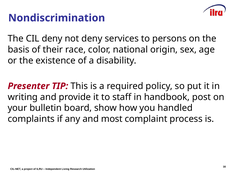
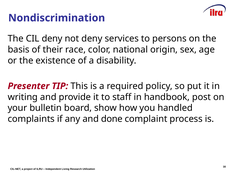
most: most -> done (112, 119)
